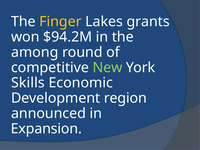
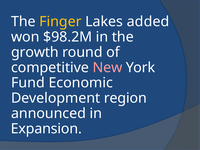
grants: grants -> added (148, 22)
$94.2M: $94.2M -> $98.2M (68, 37)
among: among -> growth (35, 52)
New colour: light green -> pink (107, 68)
Skills: Skills -> Fund (28, 83)
